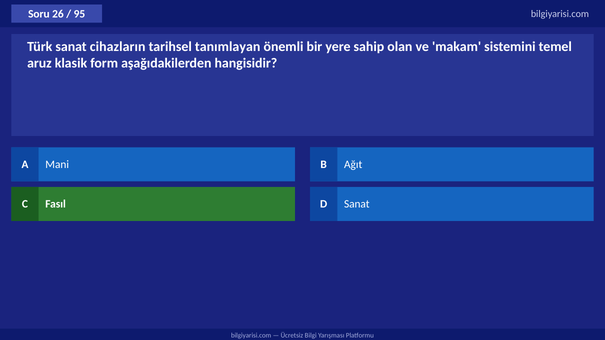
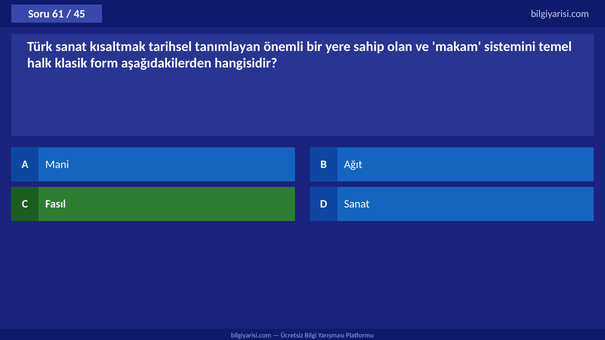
26: 26 -> 61 (58, 14)
95: 95 -> 45 (79, 14)
cihazların: cihazların -> kısaltmak (118, 47)
aruz: aruz -> halk (39, 63)
